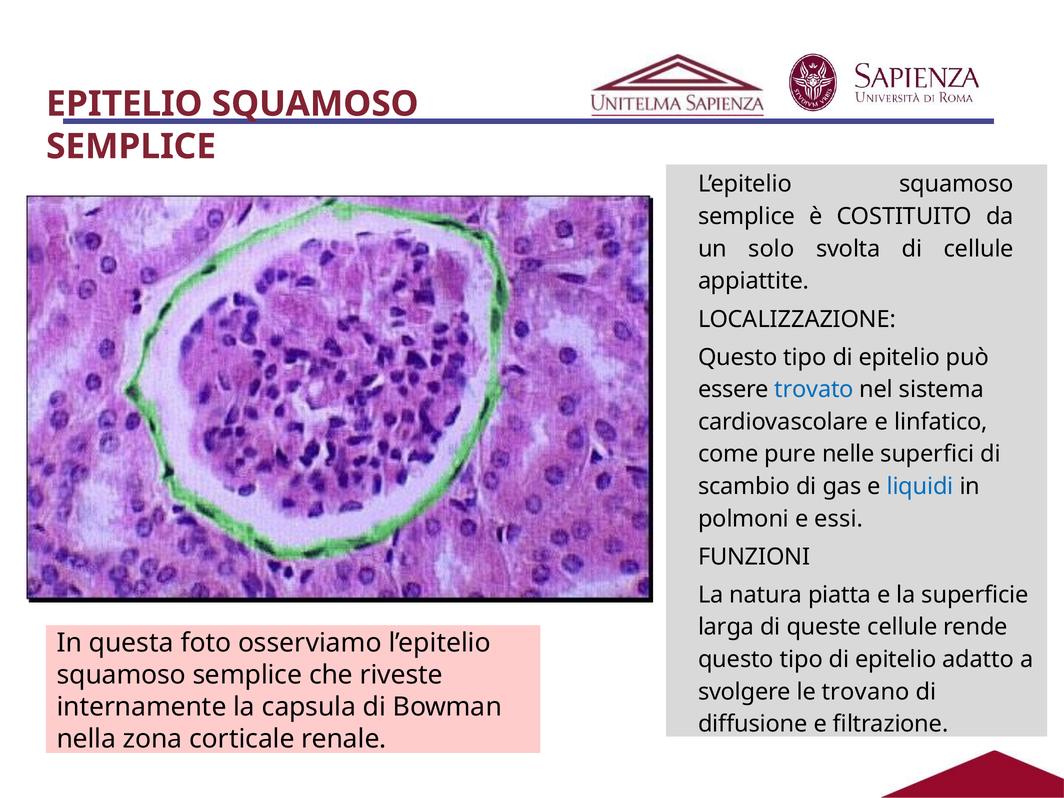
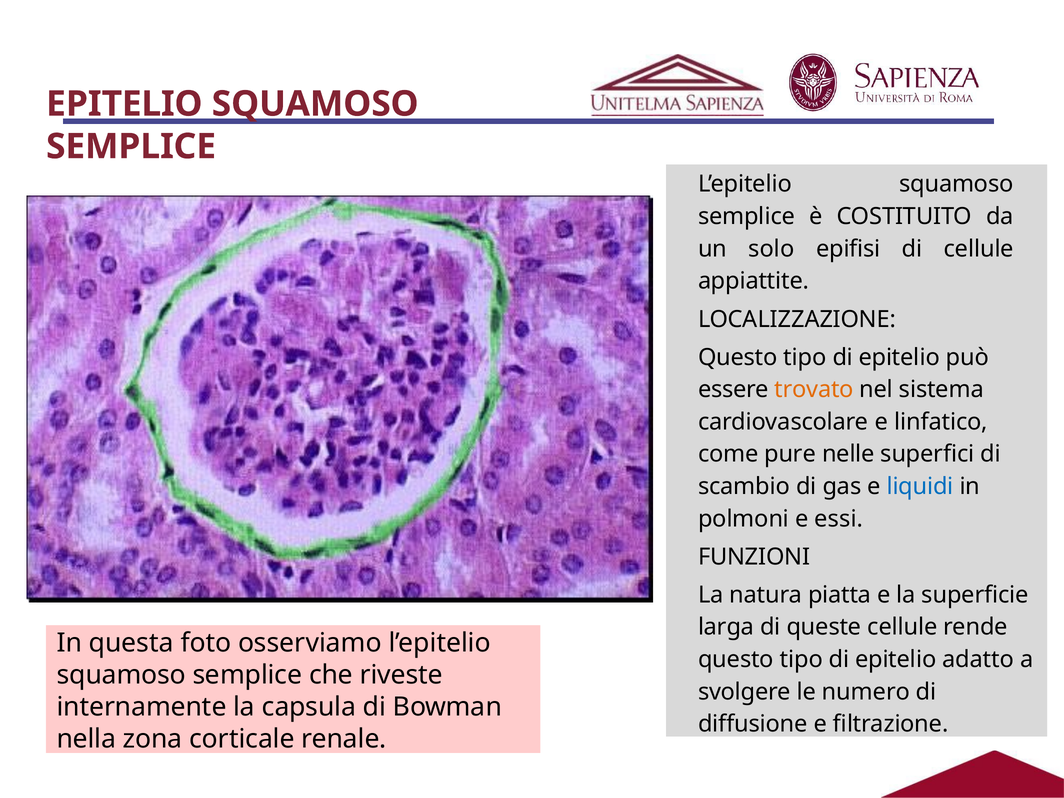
svolta: svolta -> epifisi (848, 249)
trovato colour: blue -> orange (814, 390)
trovano: trovano -> numero (866, 692)
